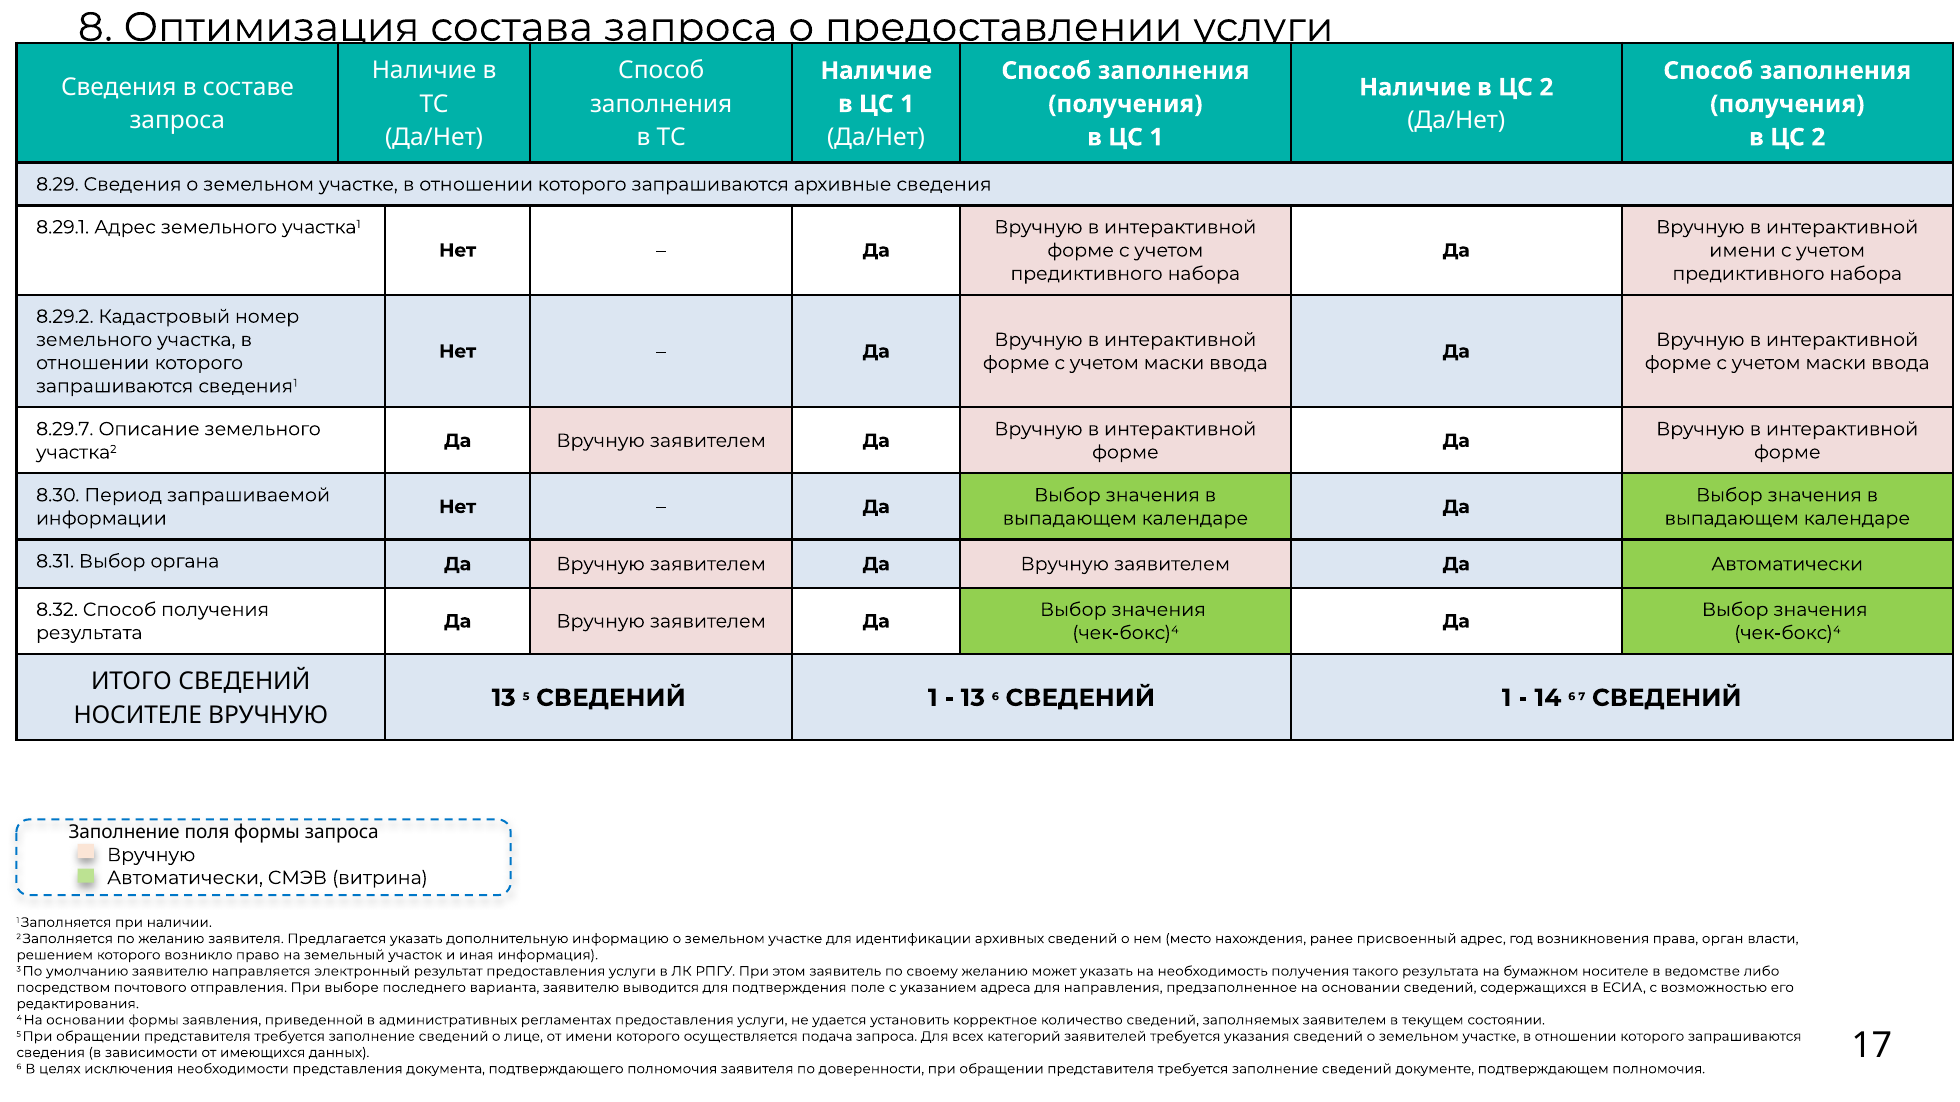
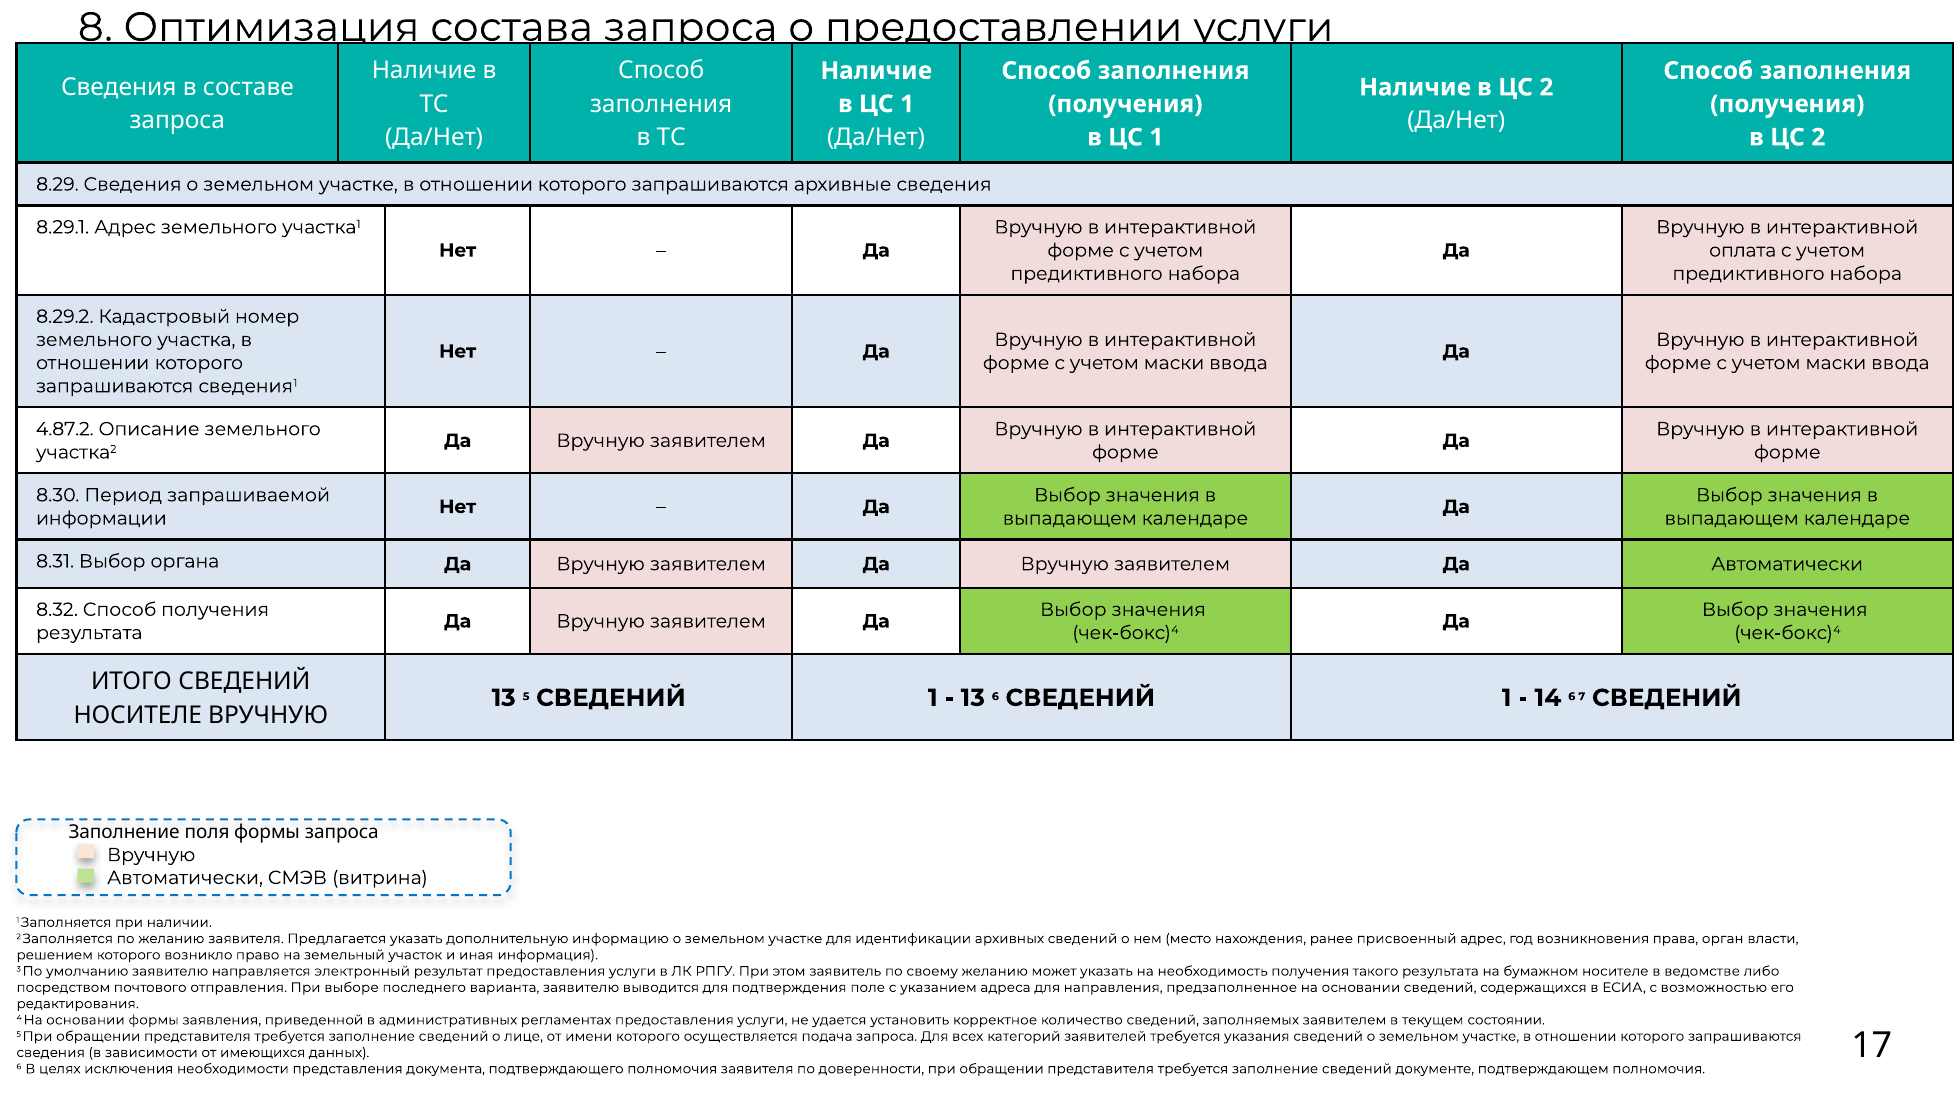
имени: имени -> оплата (1743, 251)
8.29.7: 8.29.7 -> 4.87.2 (65, 429)
